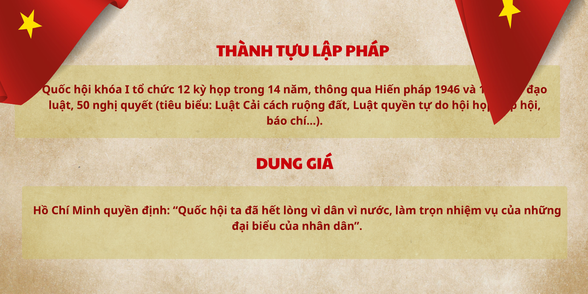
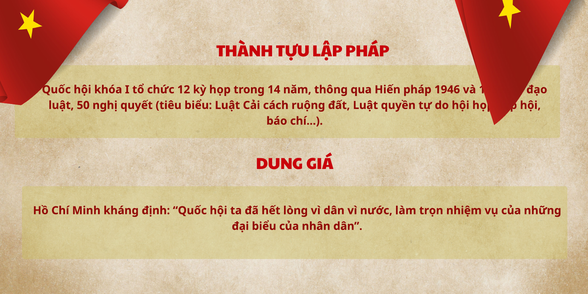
Minh quyền: quyền -> kháng (121, 210)
